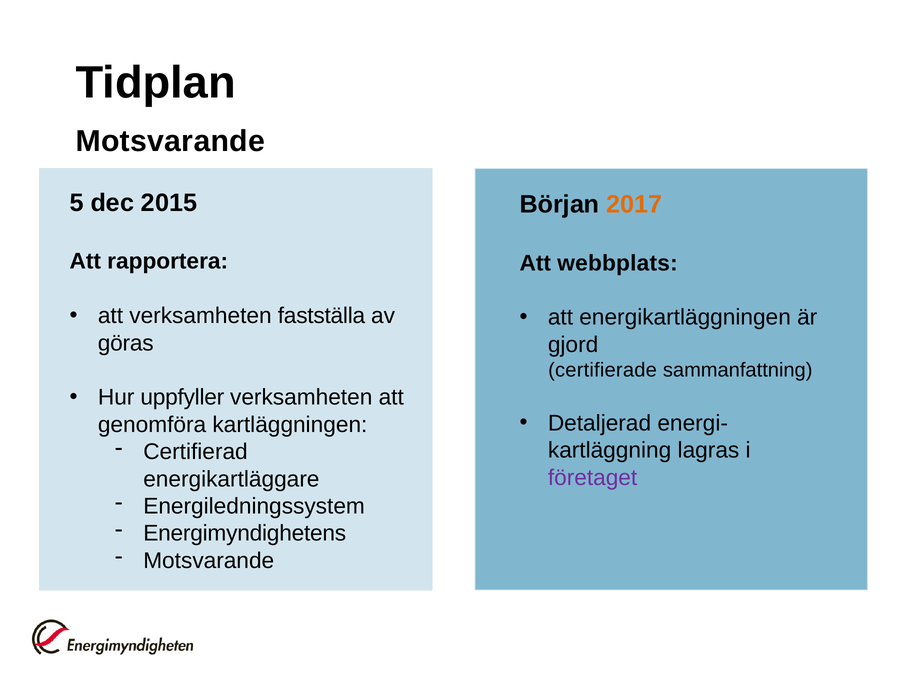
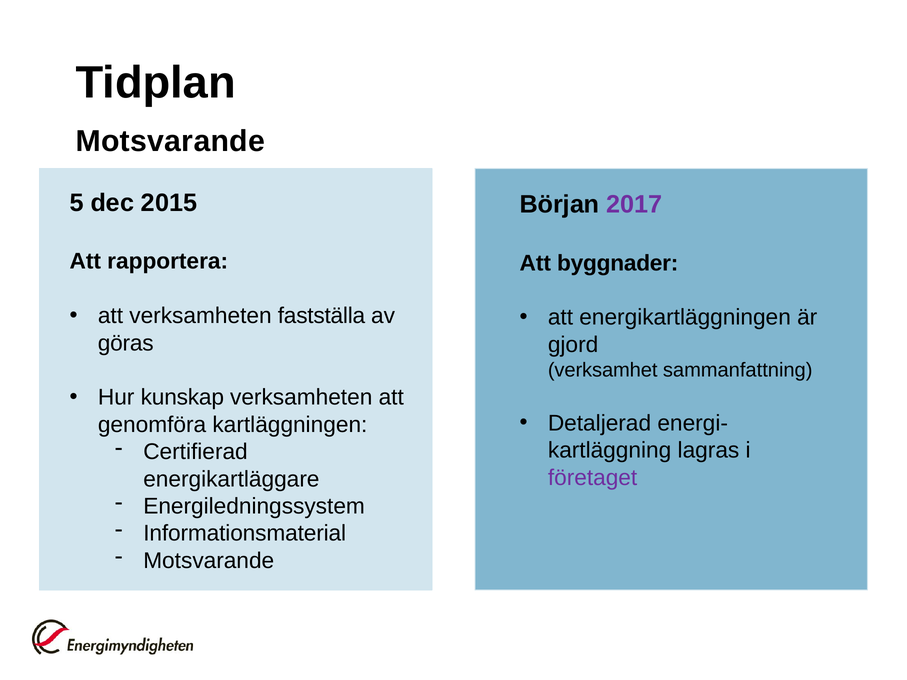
2017 colour: orange -> purple (634, 204)
webbplats: webbplats -> byggnader (618, 263)
certifierade: certifierade -> verksamhet (603, 370)
uppfyller: uppfyller -> kunskap (182, 398)
Energimyndighetens: Energimyndighetens -> Informationsmaterial (245, 534)
